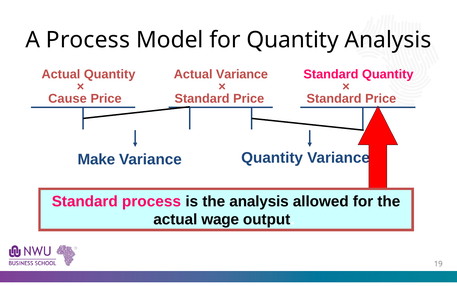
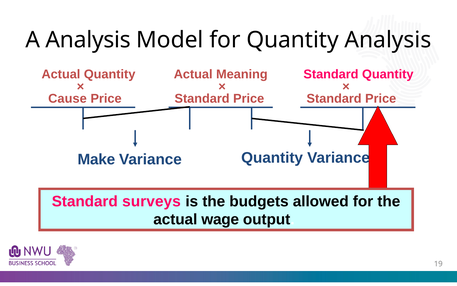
A Process: Process -> Analysis (88, 40)
Actual Variance: Variance -> Meaning (242, 74)
Standard process: process -> surveys (151, 201)
the analysis: analysis -> budgets (259, 201)
